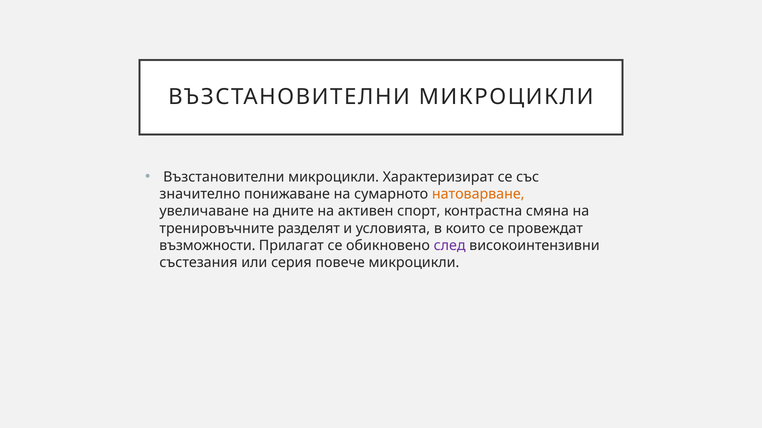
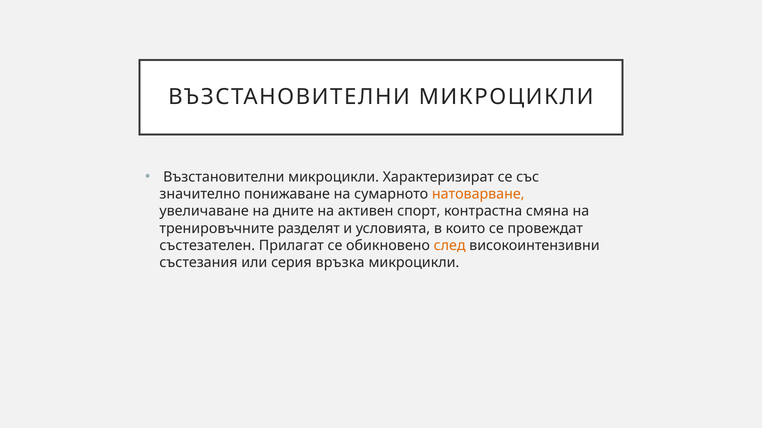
възможности: възможности -> състезателен (207, 246)
след colour: purple -> orange (450, 246)
повече: повече -> връзка (340, 263)
